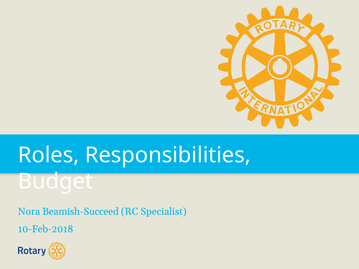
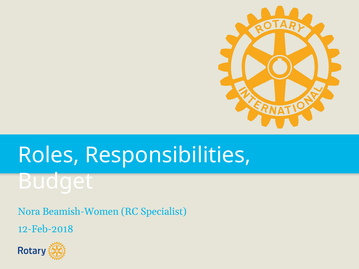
Beamish-Succeed: Beamish-Succeed -> Beamish-Women (81, 212)
10-Feb-2018: 10-Feb-2018 -> 12-Feb-2018 (46, 229)
